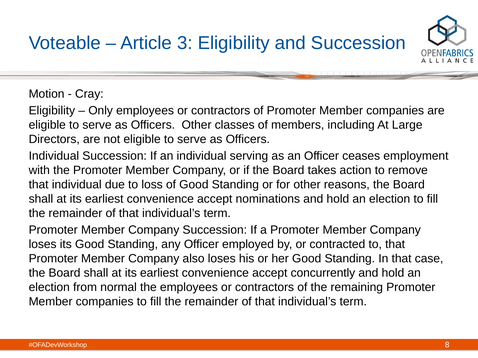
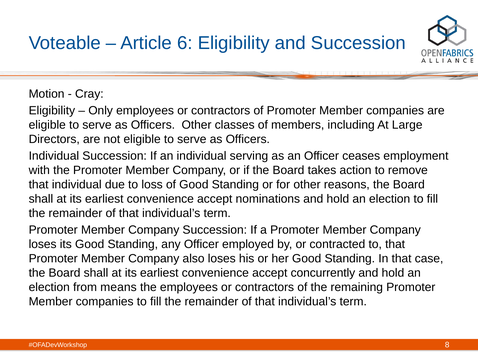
3: 3 -> 6 (185, 43)
normal: normal -> means (119, 288)
